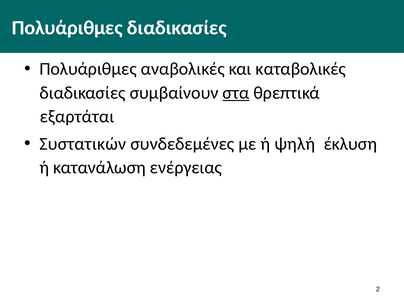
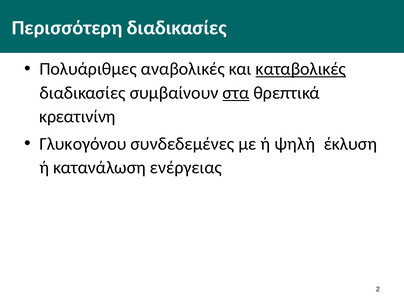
Πολυάριθμες: Πολυάριθμες -> Περισσότερη (67, 28)
καταβολικές underline: none -> present (301, 69)
εξαρτάται: εξαρτάται -> κρεατινίνη (77, 116)
Συστατικών: Συστατικών -> Γλυκογόνου (83, 144)
